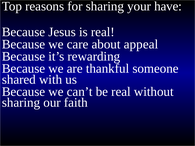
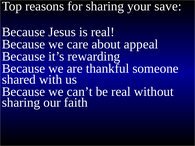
have: have -> save (168, 6)
